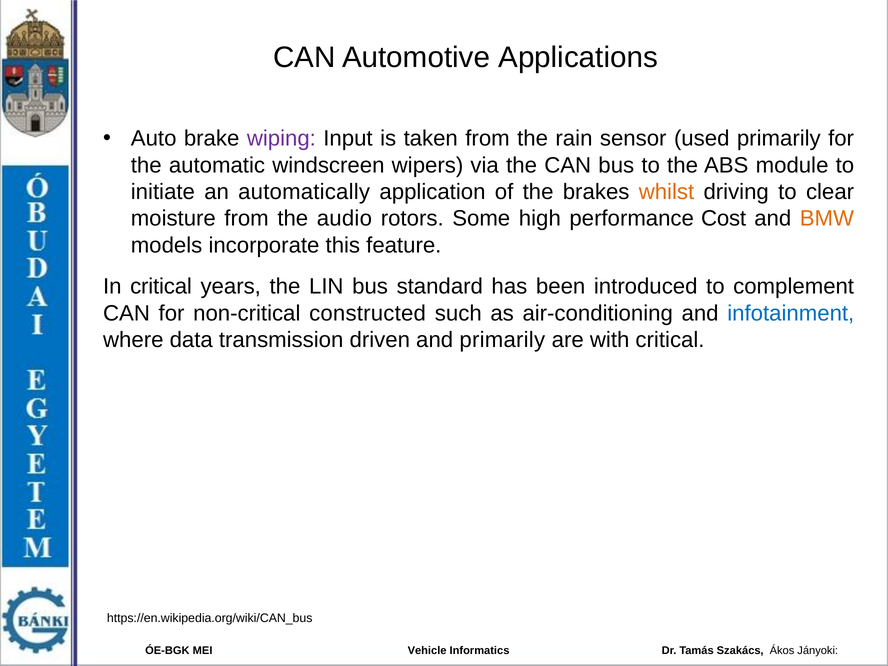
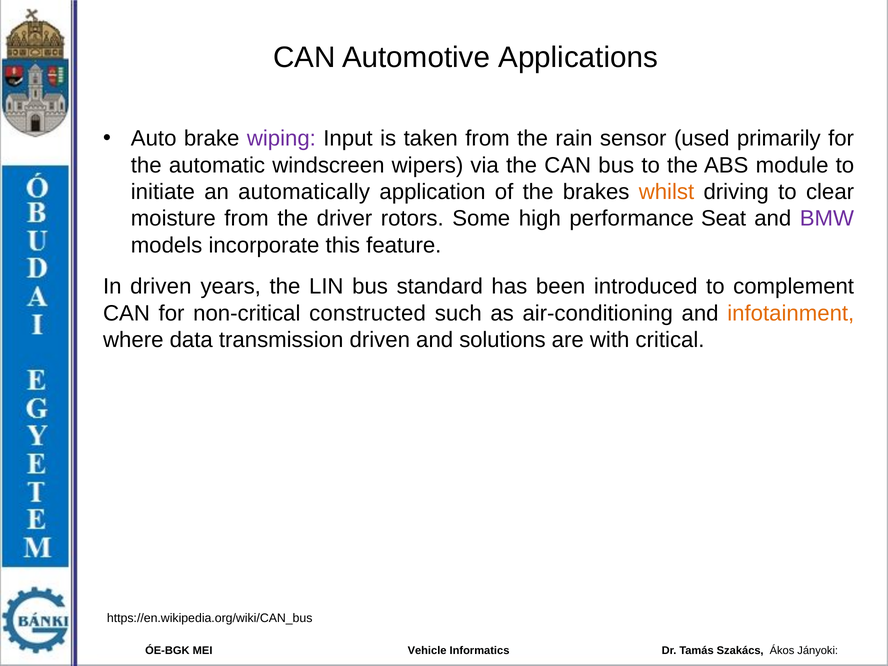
audio: audio -> driver (344, 219)
Cost: Cost -> Seat (724, 219)
BMW colour: orange -> purple (827, 219)
In critical: critical -> driven (161, 287)
infotainment colour: blue -> orange (791, 313)
and primarily: primarily -> solutions (502, 340)
